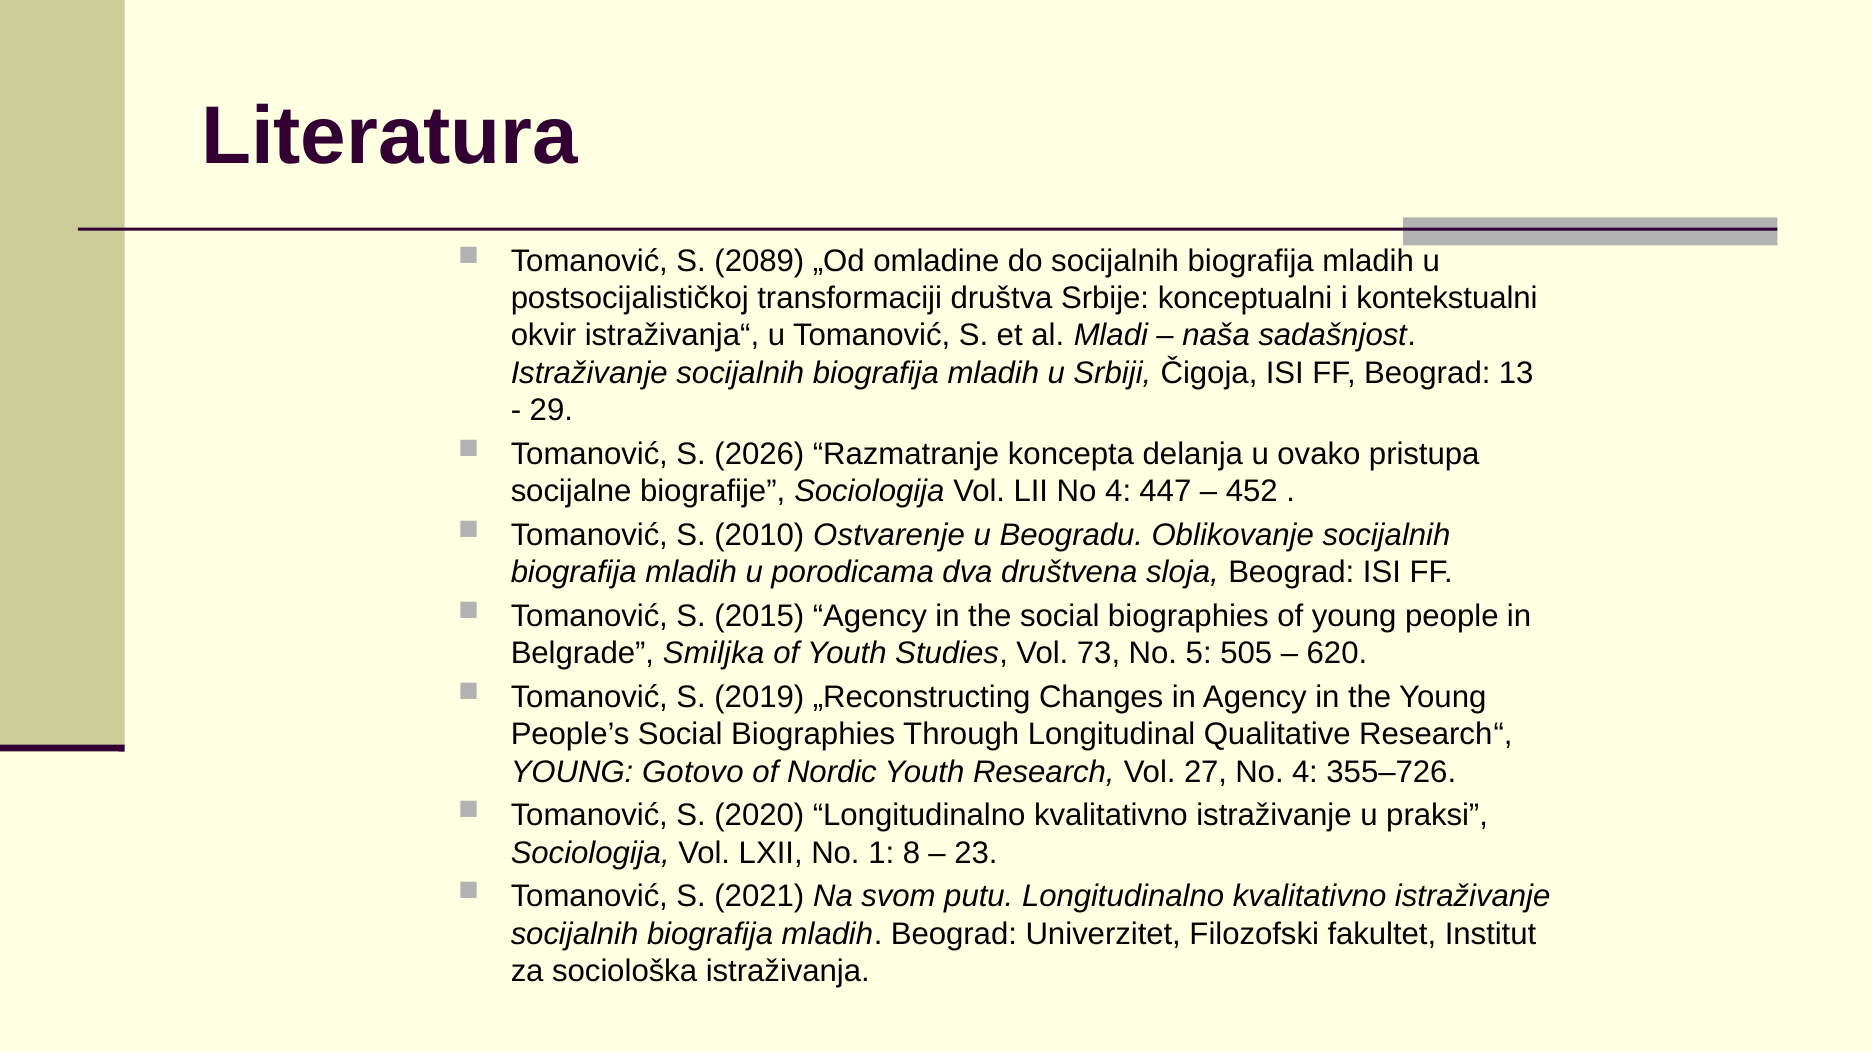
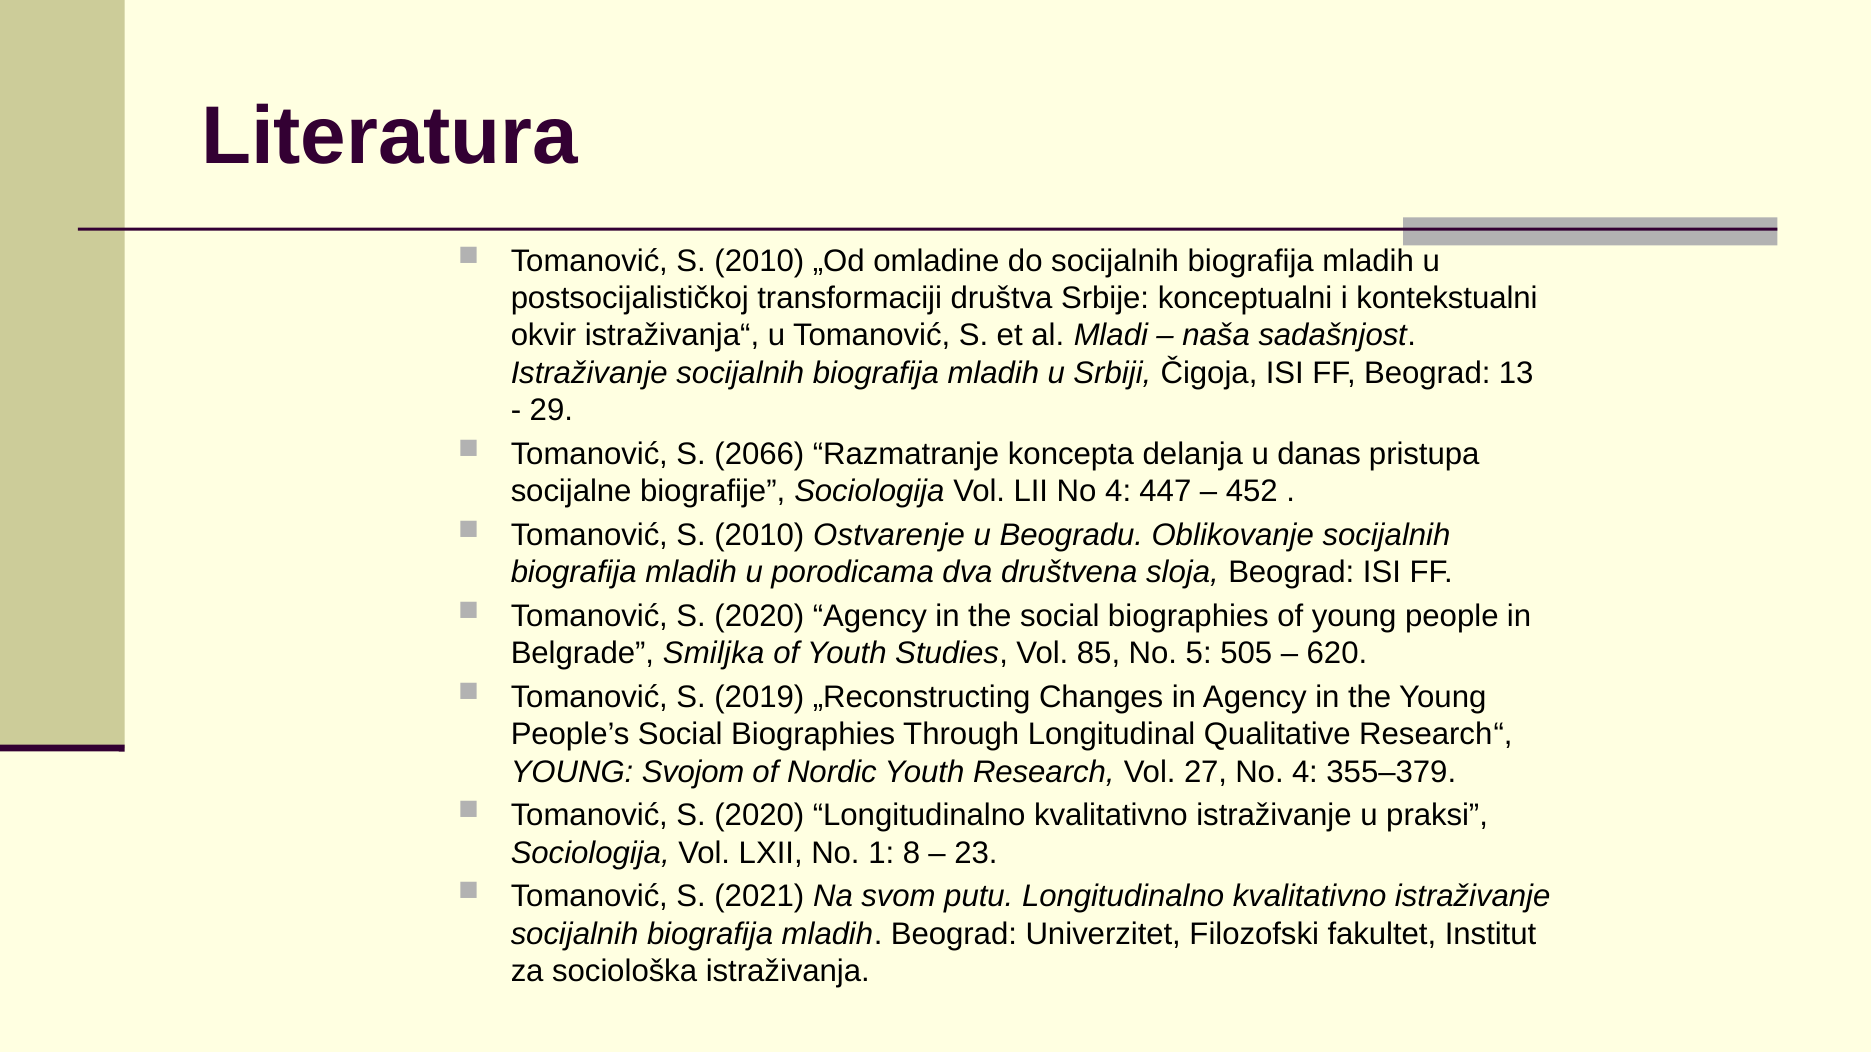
2089: 2089 -> 2010 (759, 261)
2026: 2026 -> 2066 (759, 454)
ovako: ovako -> danas (1319, 454)
2015: 2015 -> 2020 (759, 616)
73: 73 -> 85 (1099, 654)
Gotovo: Gotovo -> Svojom (693, 772)
355–726: 355–726 -> 355–379 (1391, 772)
